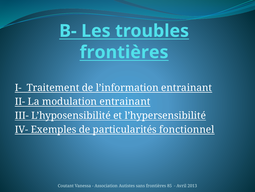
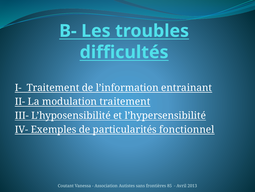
frontières: frontières -> difficultés (124, 52)
modulation entrainant: entrainant -> traitement (125, 101)
